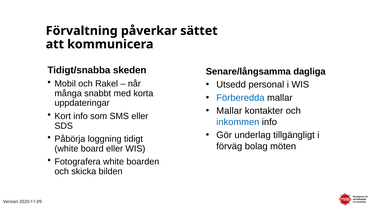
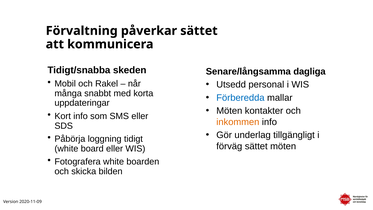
Mallar: Mallar -> Möten (229, 111)
inkommen colour: blue -> orange (238, 122)
förväg bolag: bolag -> sättet (256, 146)
